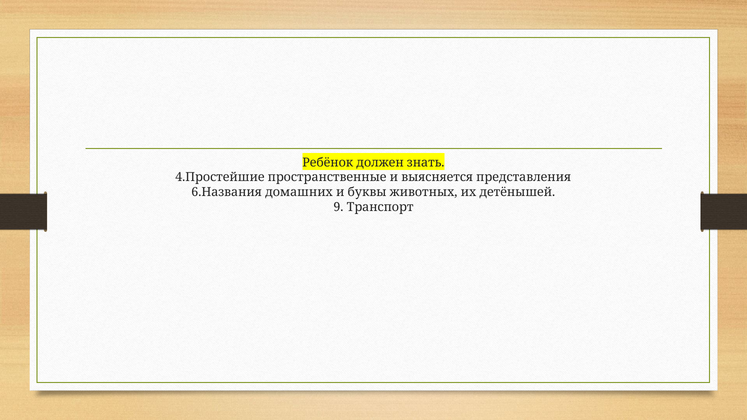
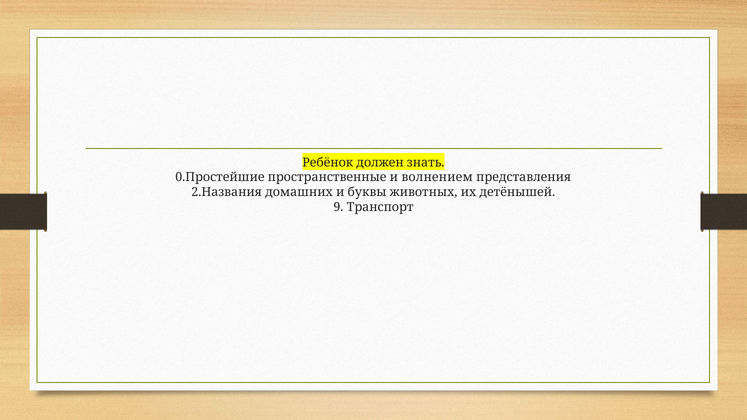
4.Простейшие: 4.Простейшие -> 0.Простейшие (220, 177)
выясняется: выясняется -> волнением (437, 177)
6.Названия: 6.Названия -> 2.Названия (227, 192)
